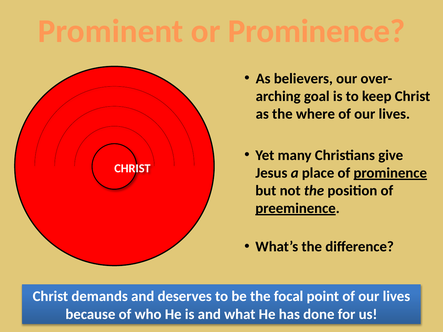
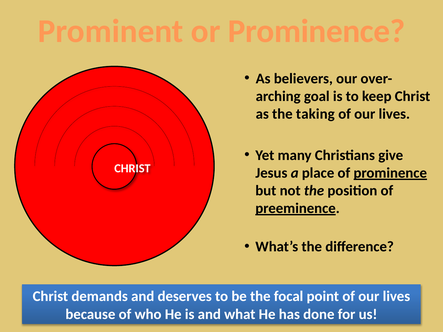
where: where -> taking (315, 114)
